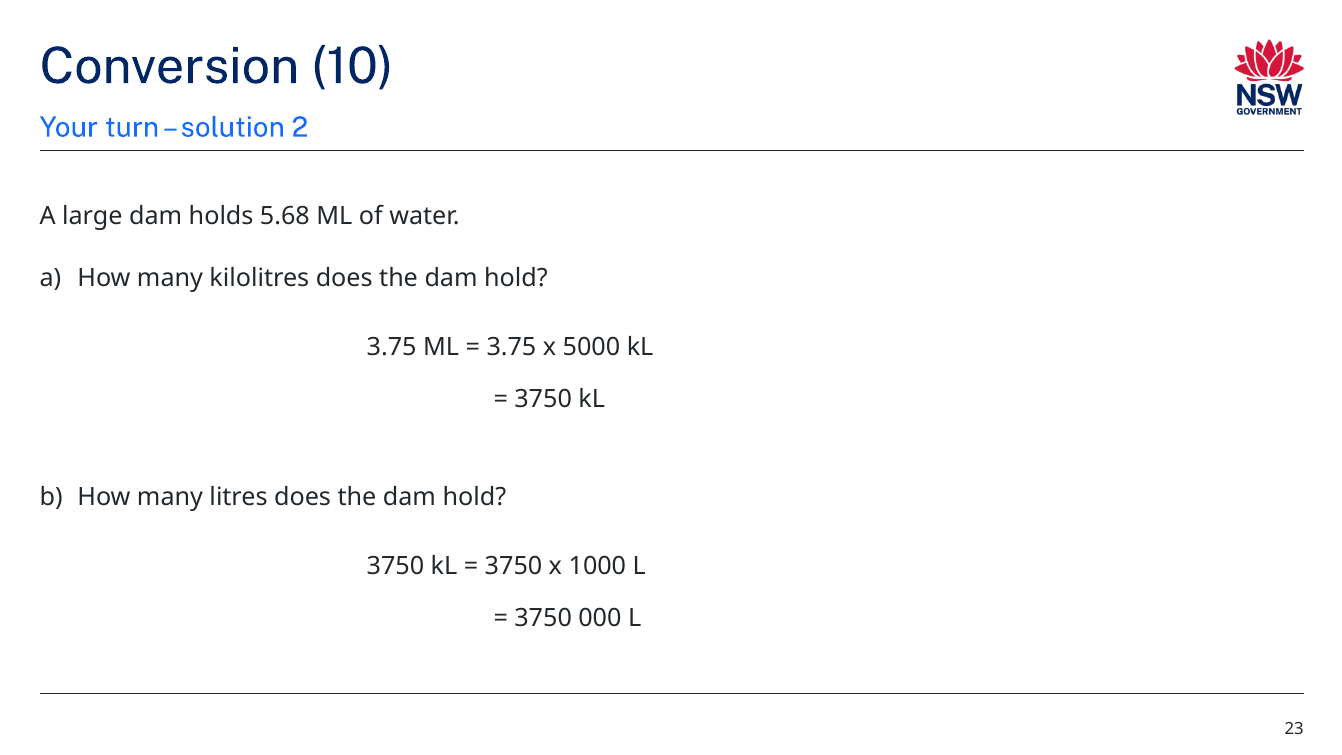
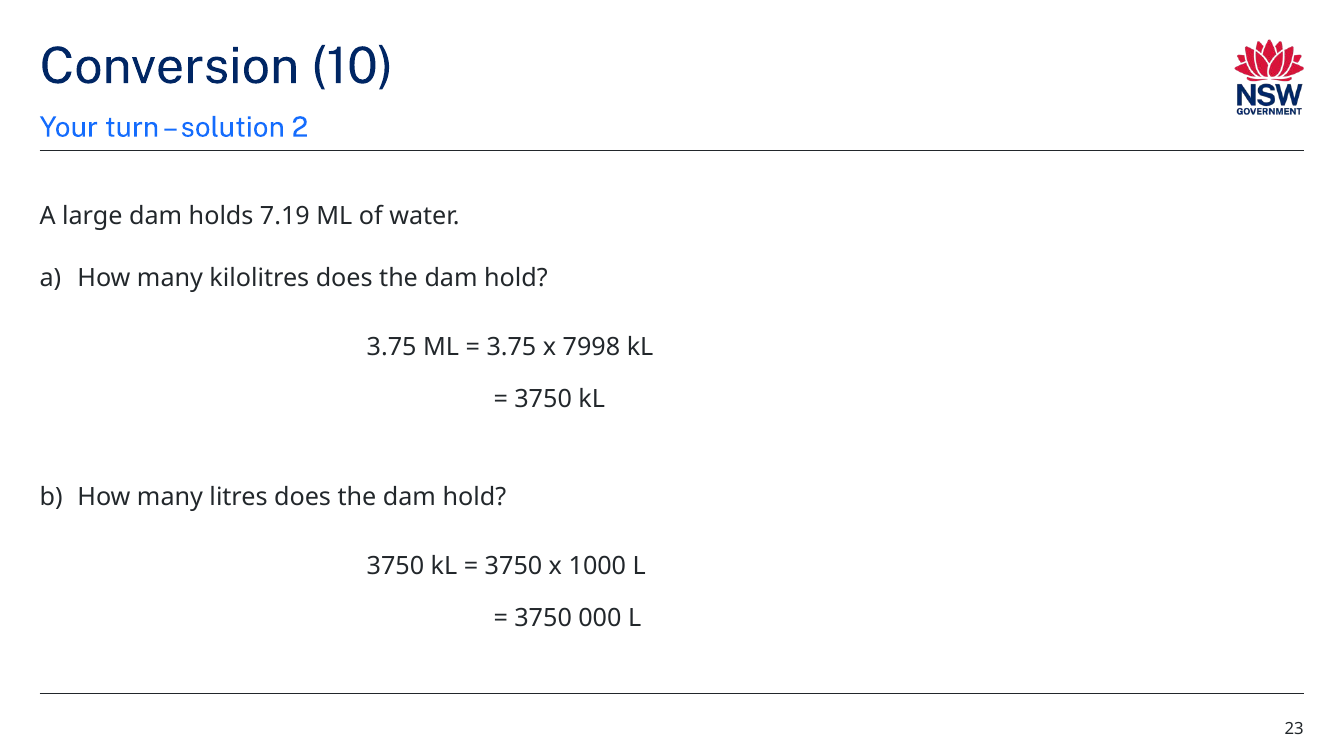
5.68: 5.68 -> 7.19 (285, 216)
5000: 5000 -> 7998 (591, 347)
